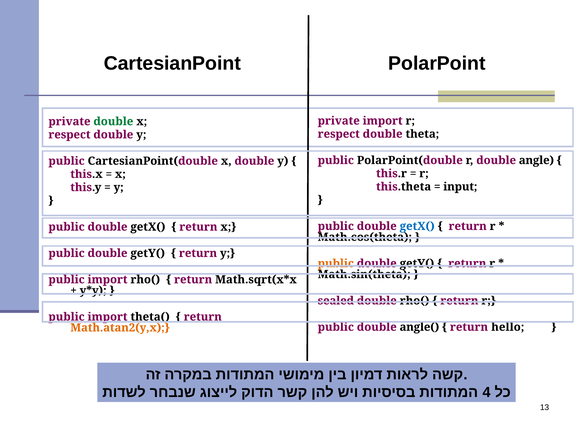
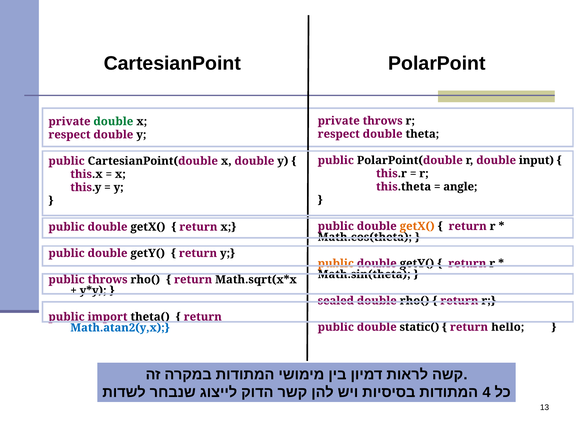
private import: import -> throws (383, 121)
angle: angle -> input (536, 160)
input: input -> angle (460, 187)
getX( colour: blue -> orange (417, 226)
import: import -> throws (108, 280)
angle(: angle( -> static( (419, 327)
Math.atan2(y,x colour: orange -> blue (120, 328)
